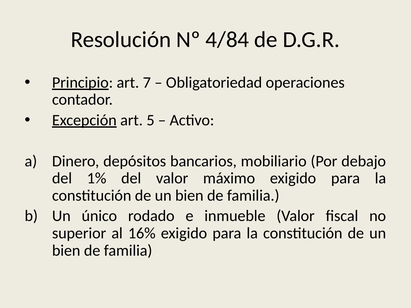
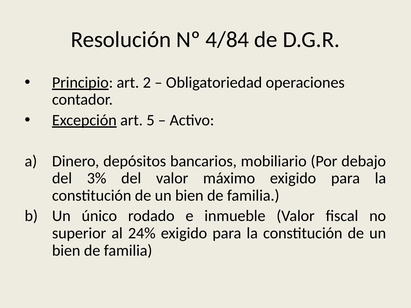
7: 7 -> 2 (147, 83)
1%: 1% -> 3% (97, 178)
16%: 16% -> 24% (142, 233)
